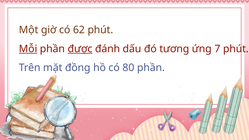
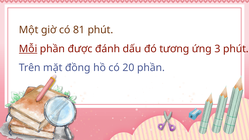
62: 62 -> 81 (79, 30)
được underline: present -> none (80, 49)
7: 7 -> 3 (217, 49)
80: 80 -> 20 (128, 68)
